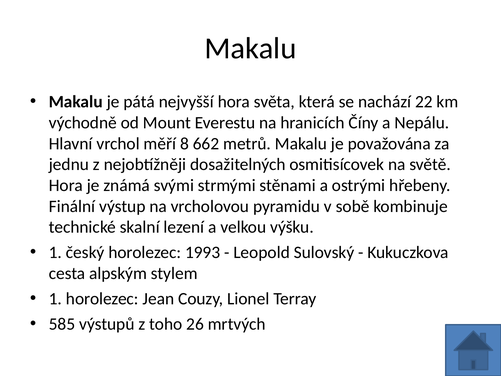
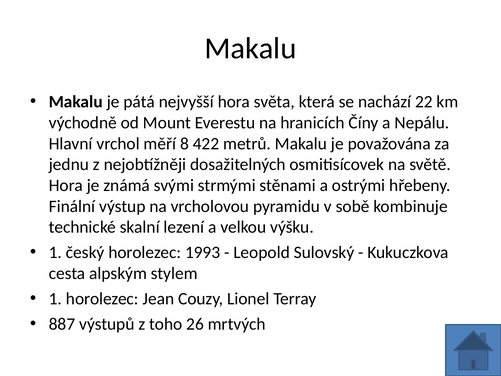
662: 662 -> 422 (206, 144)
585: 585 -> 887 (62, 324)
